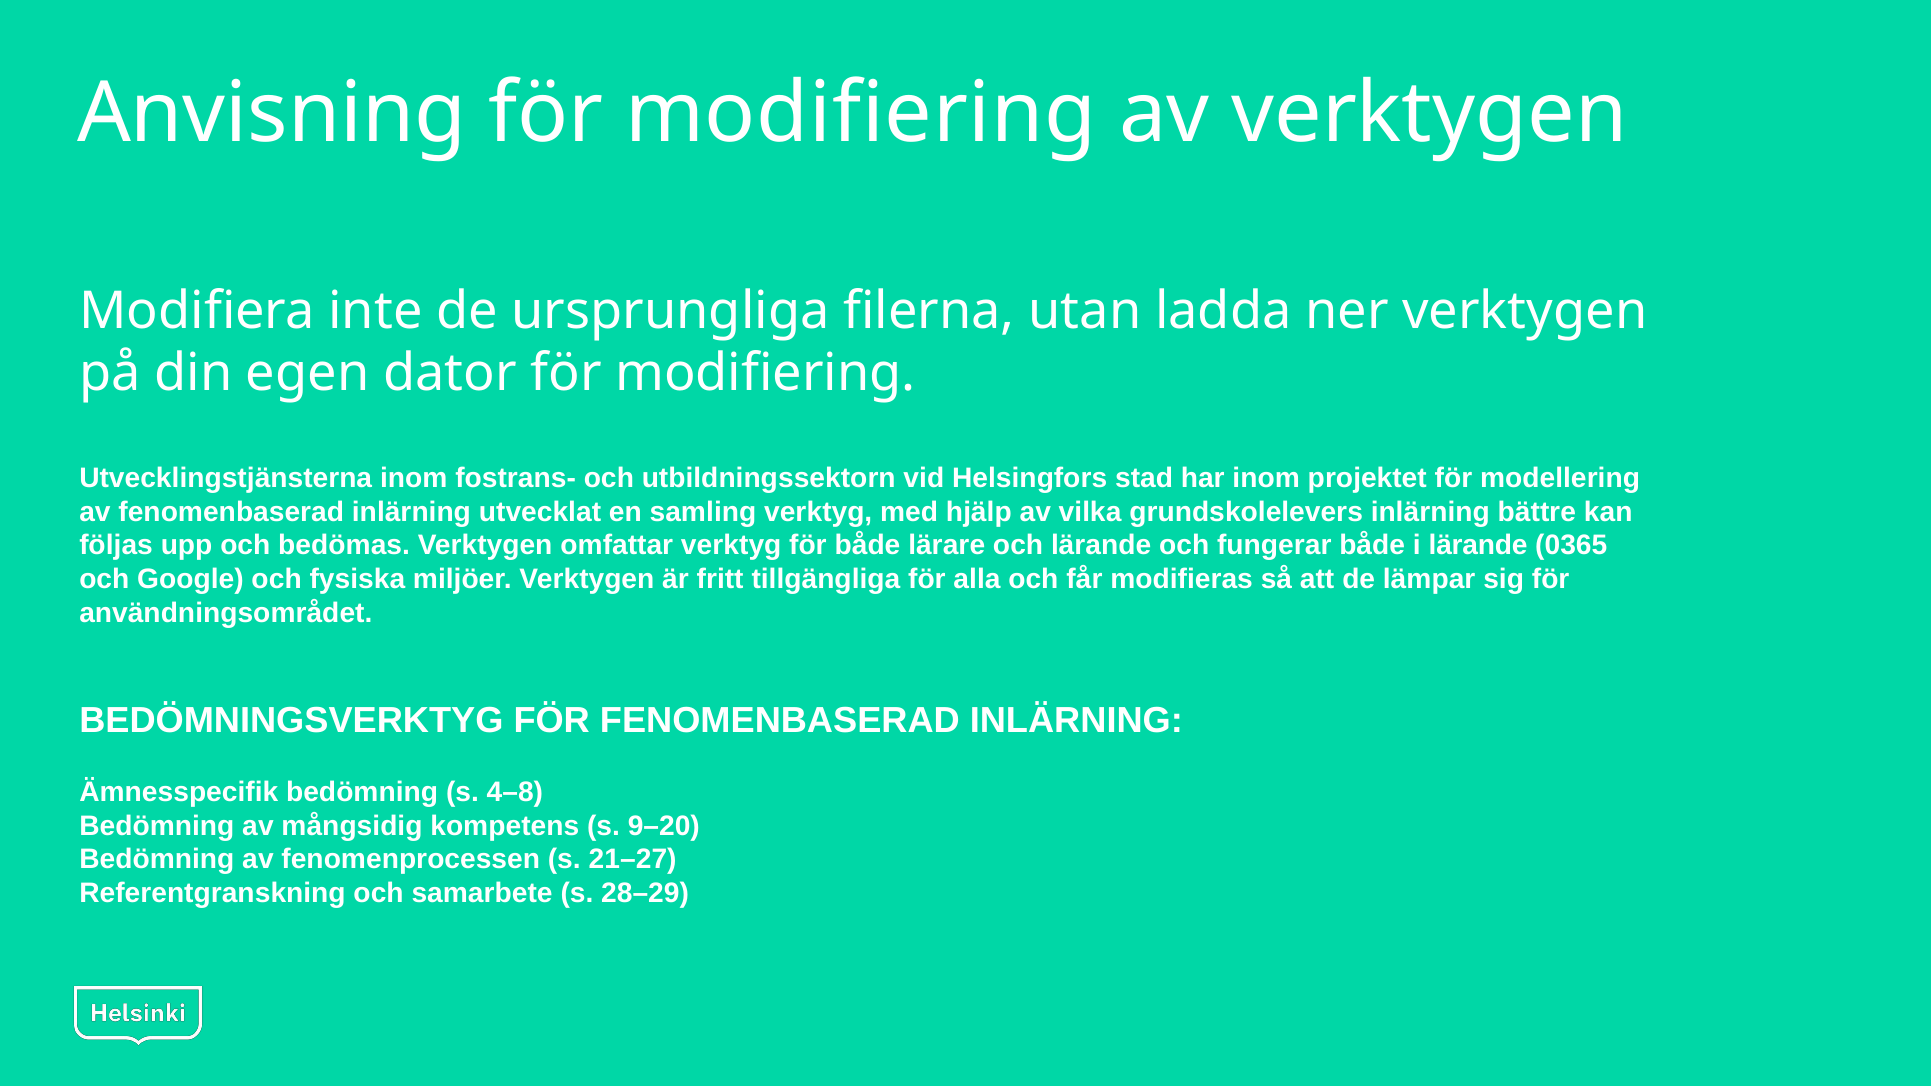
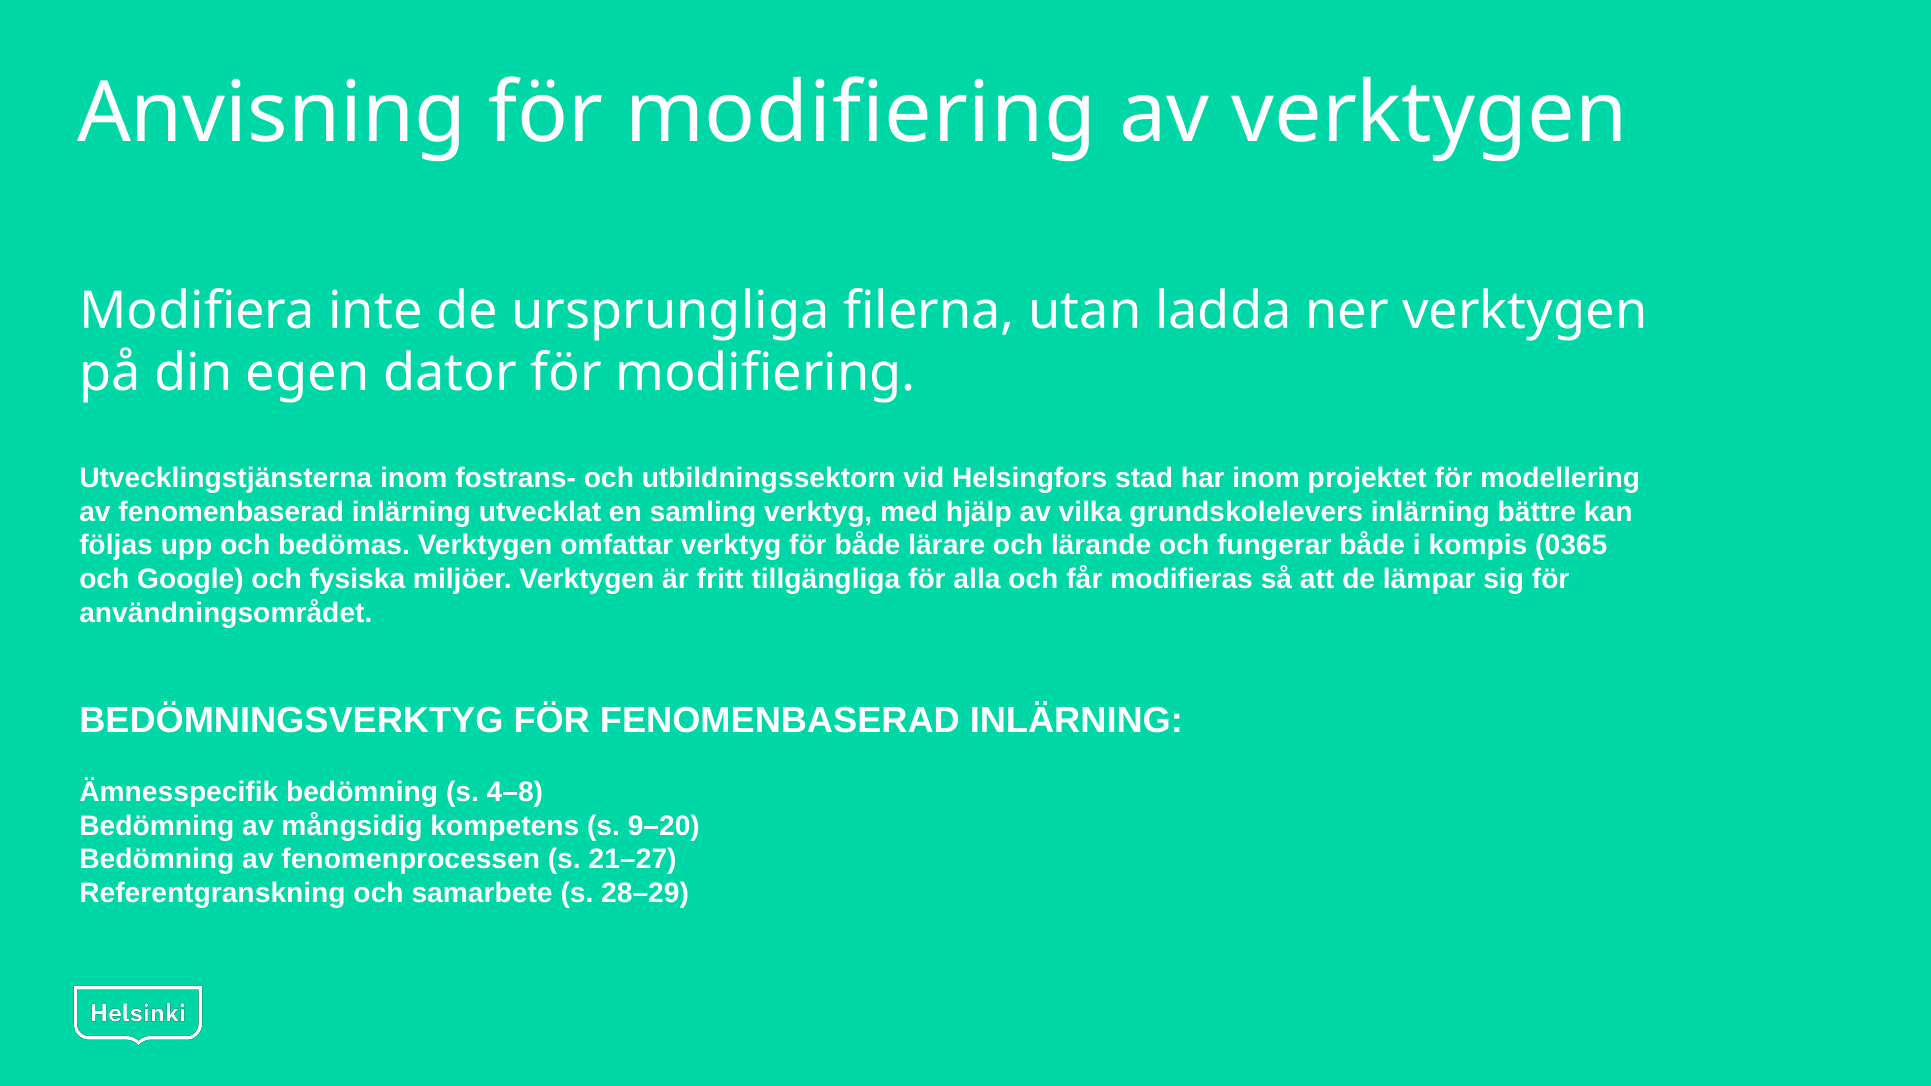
i lärande: lärande -> kompis (1478, 546)
